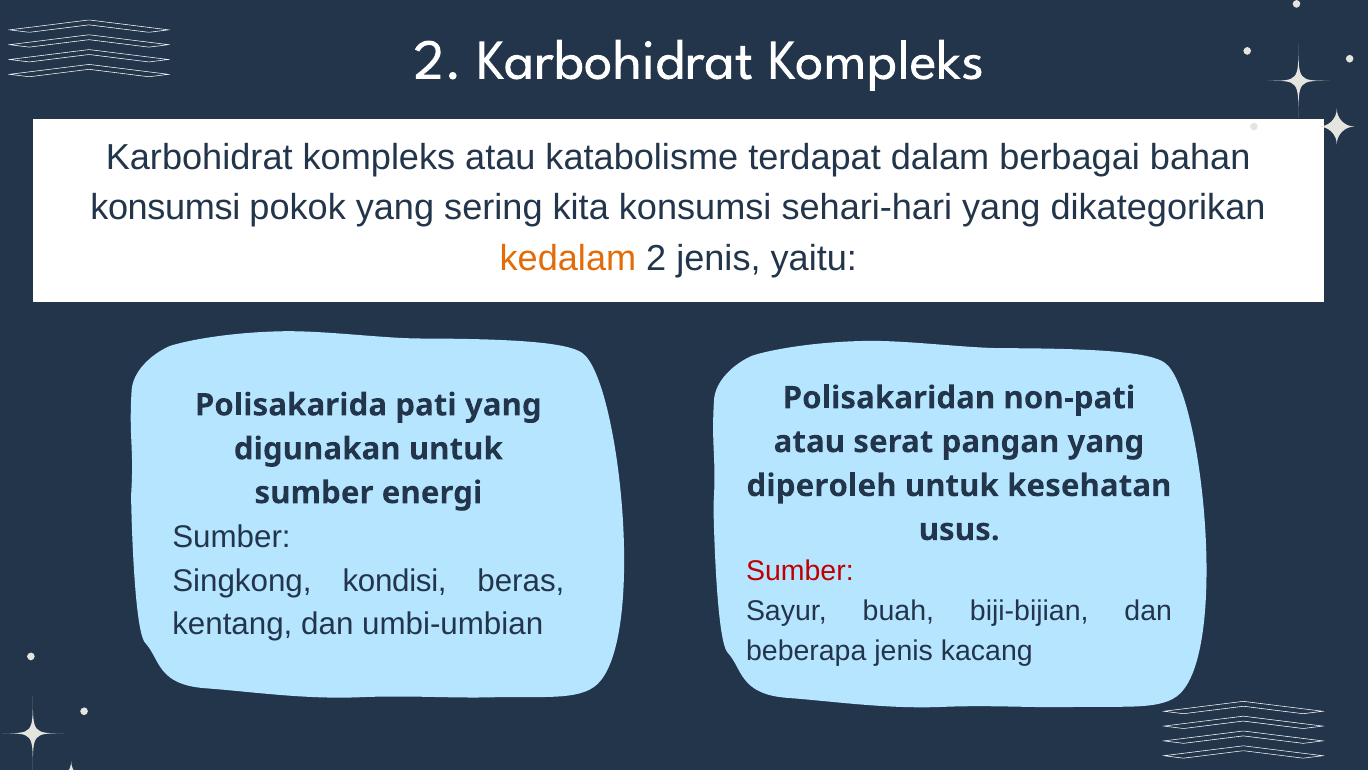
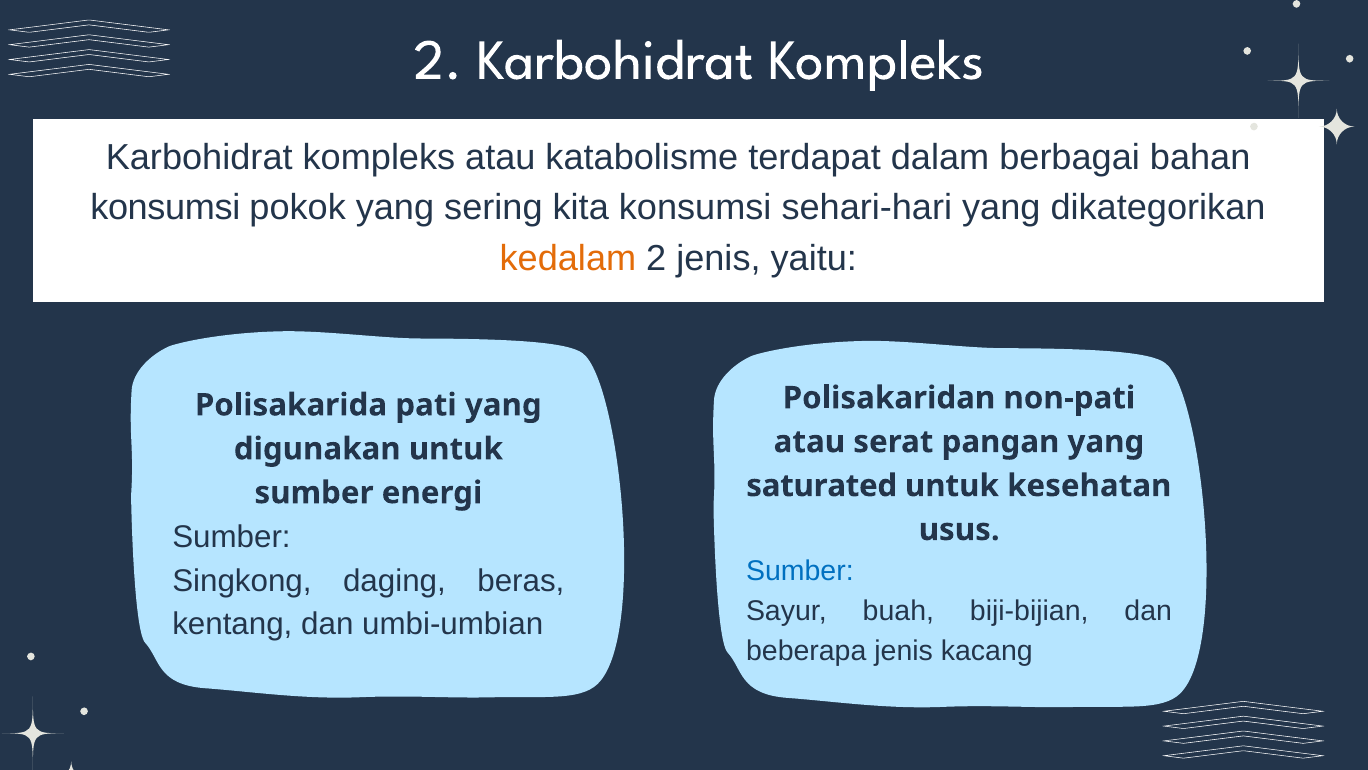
diperoleh: diperoleh -> saturated (822, 486)
Sumber colour: red -> blue (800, 571)
kondisi: kondisi -> daging (394, 580)
